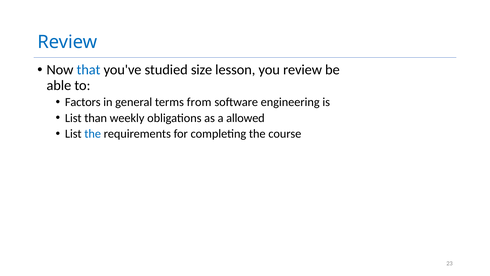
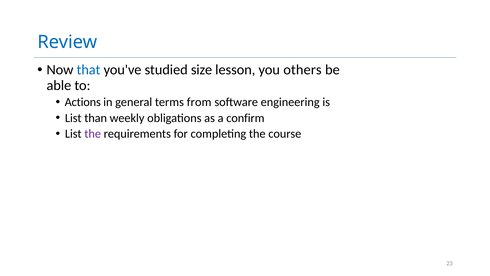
you review: review -> others (302, 70)
Factors: Factors -> Actions (83, 102)
allowed: allowed -> confirm (245, 118)
the colour: blue -> purple (93, 134)
